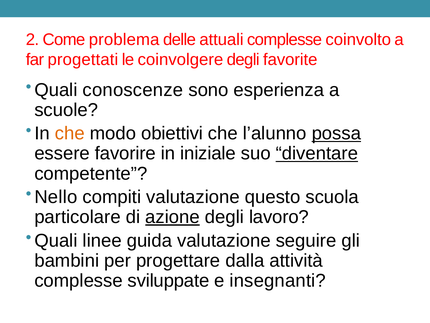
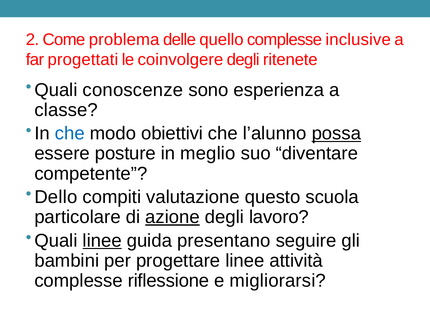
attuali: attuali -> quello (221, 39)
coinvolto: coinvolto -> inclusive (358, 39)
favorite: favorite -> ritenete (290, 60)
scuole: scuole -> classe (66, 110)
che colour: orange -> blue (70, 133)
favorire: favorire -> posture (125, 153)
iniziale: iniziale -> meglio (208, 153)
diventare underline: present -> none (317, 153)
Nello: Nello -> Dello (56, 197)
linee underline: none -> present (102, 240)
guida valutazione: valutazione -> presentano (224, 240)
progettare dalla: dalla -> linee (245, 260)
sviluppate: sviluppate -> riflessione (168, 280)
insegnanti: insegnanti -> migliorarsi (278, 280)
